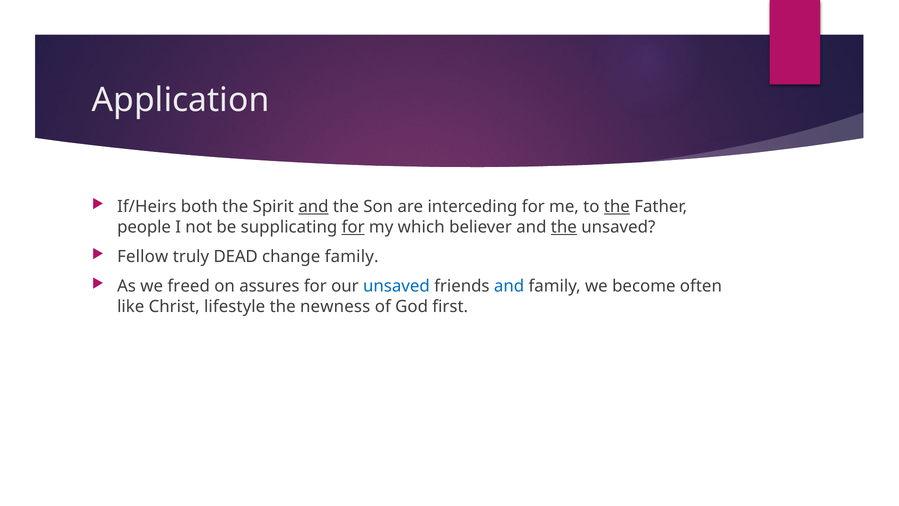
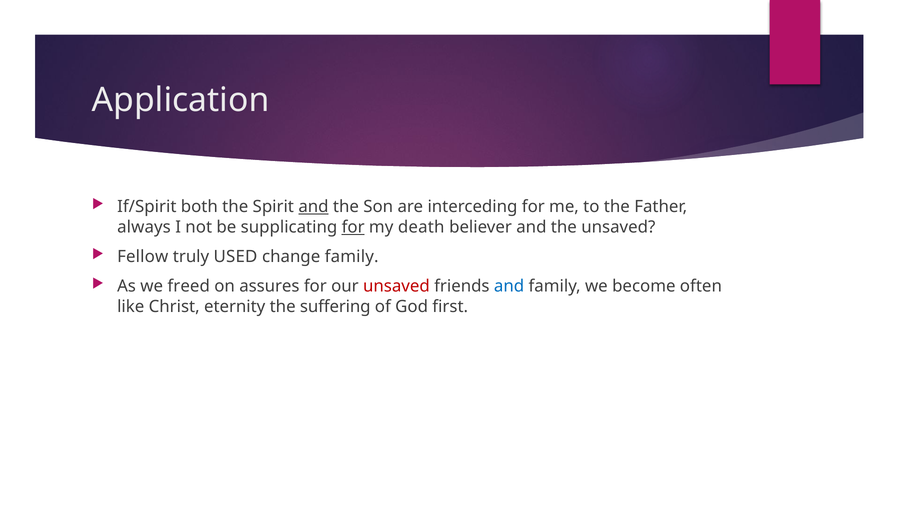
If/Heirs: If/Heirs -> If/Spirit (147, 207)
the underline: present -> none (617, 207)
people: people -> always (144, 227)
which: which -> death (421, 227)
the underline: present -> none (564, 227)
DEAD: DEAD -> USED (235, 256)
unsaved colour: blue -> red (396, 286)
lifestyle: lifestyle -> eternity (235, 306)
newness: newness -> suffering (335, 306)
